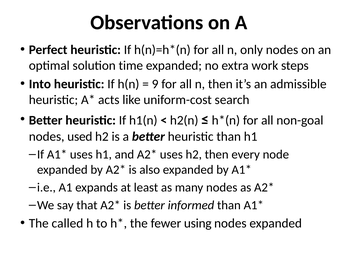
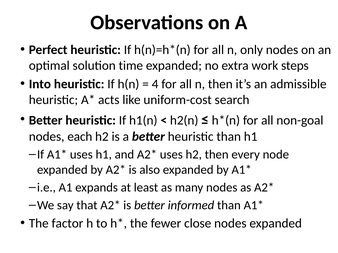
9: 9 -> 4 (155, 84)
used: used -> each (80, 137)
called: called -> factor (67, 224)
using: using -> close (198, 224)
